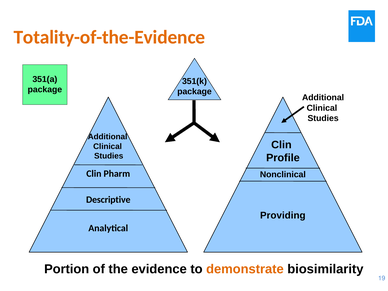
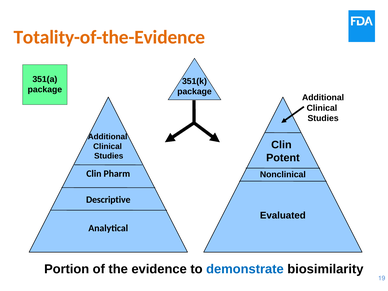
Profile: Profile -> Potent (283, 158)
Providing: Providing -> Evaluated (283, 215)
demonstrate colour: orange -> blue (245, 269)
